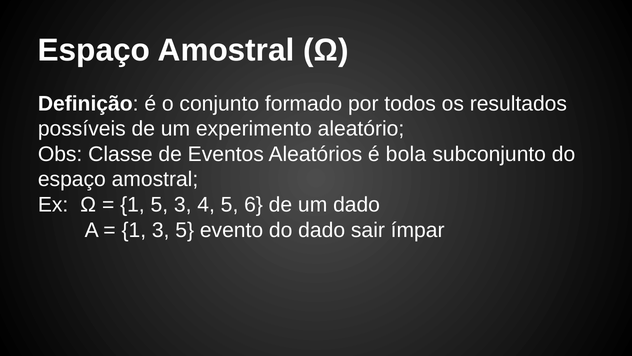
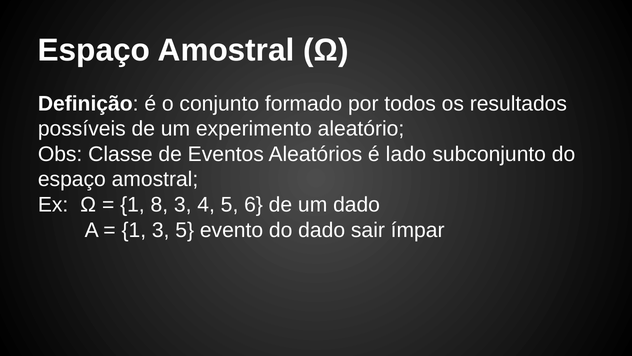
bola: bola -> lado (406, 154)
1 5: 5 -> 8 (159, 205)
